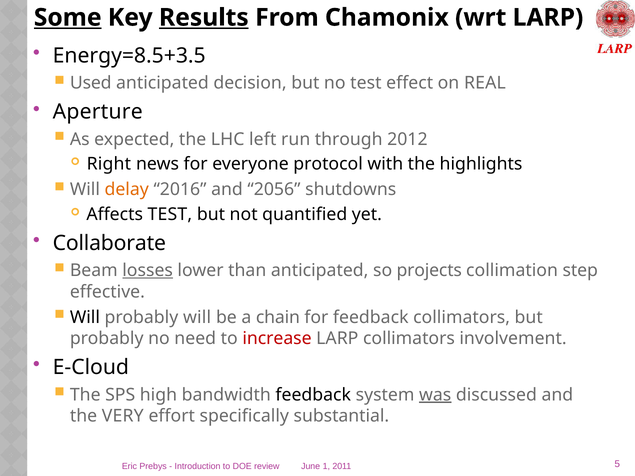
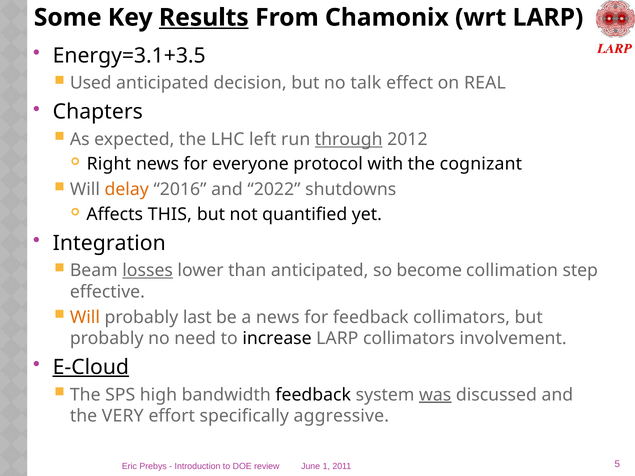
Some underline: present -> none (68, 18)
Energy=8.5+3.5: Energy=8.5+3.5 -> Energy=3.1+3.5 (129, 56)
no test: test -> talk (366, 83)
Aperture: Aperture -> Chapters (98, 112)
through underline: none -> present (349, 139)
highlights: highlights -> cognizant (481, 164)
2056: 2056 -> 2022 (274, 190)
Affects TEST: TEST -> THIS (170, 214)
Collaborate: Collaborate -> Integration (109, 243)
projects: projects -> become (429, 271)
Will colour: black -> orange (85, 317)
probably will: will -> last (197, 317)
a chain: chain -> news (278, 317)
increase colour: red -> black (277, 339)
E-Cloud underline: none -> present (91, 367)
substantial: substantial -> aggressive (341, 416)
